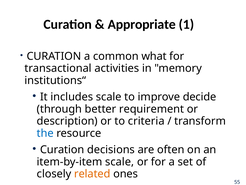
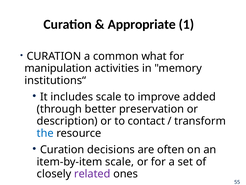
transactional: transactional -> manipulation (58, 68)
decide: decide -> added (199, 97)
requirement: requirement -> preservation (152, 109)
criteria: criteria -> contact (146, 121)
related colour: orange -> purple (92, 173)
